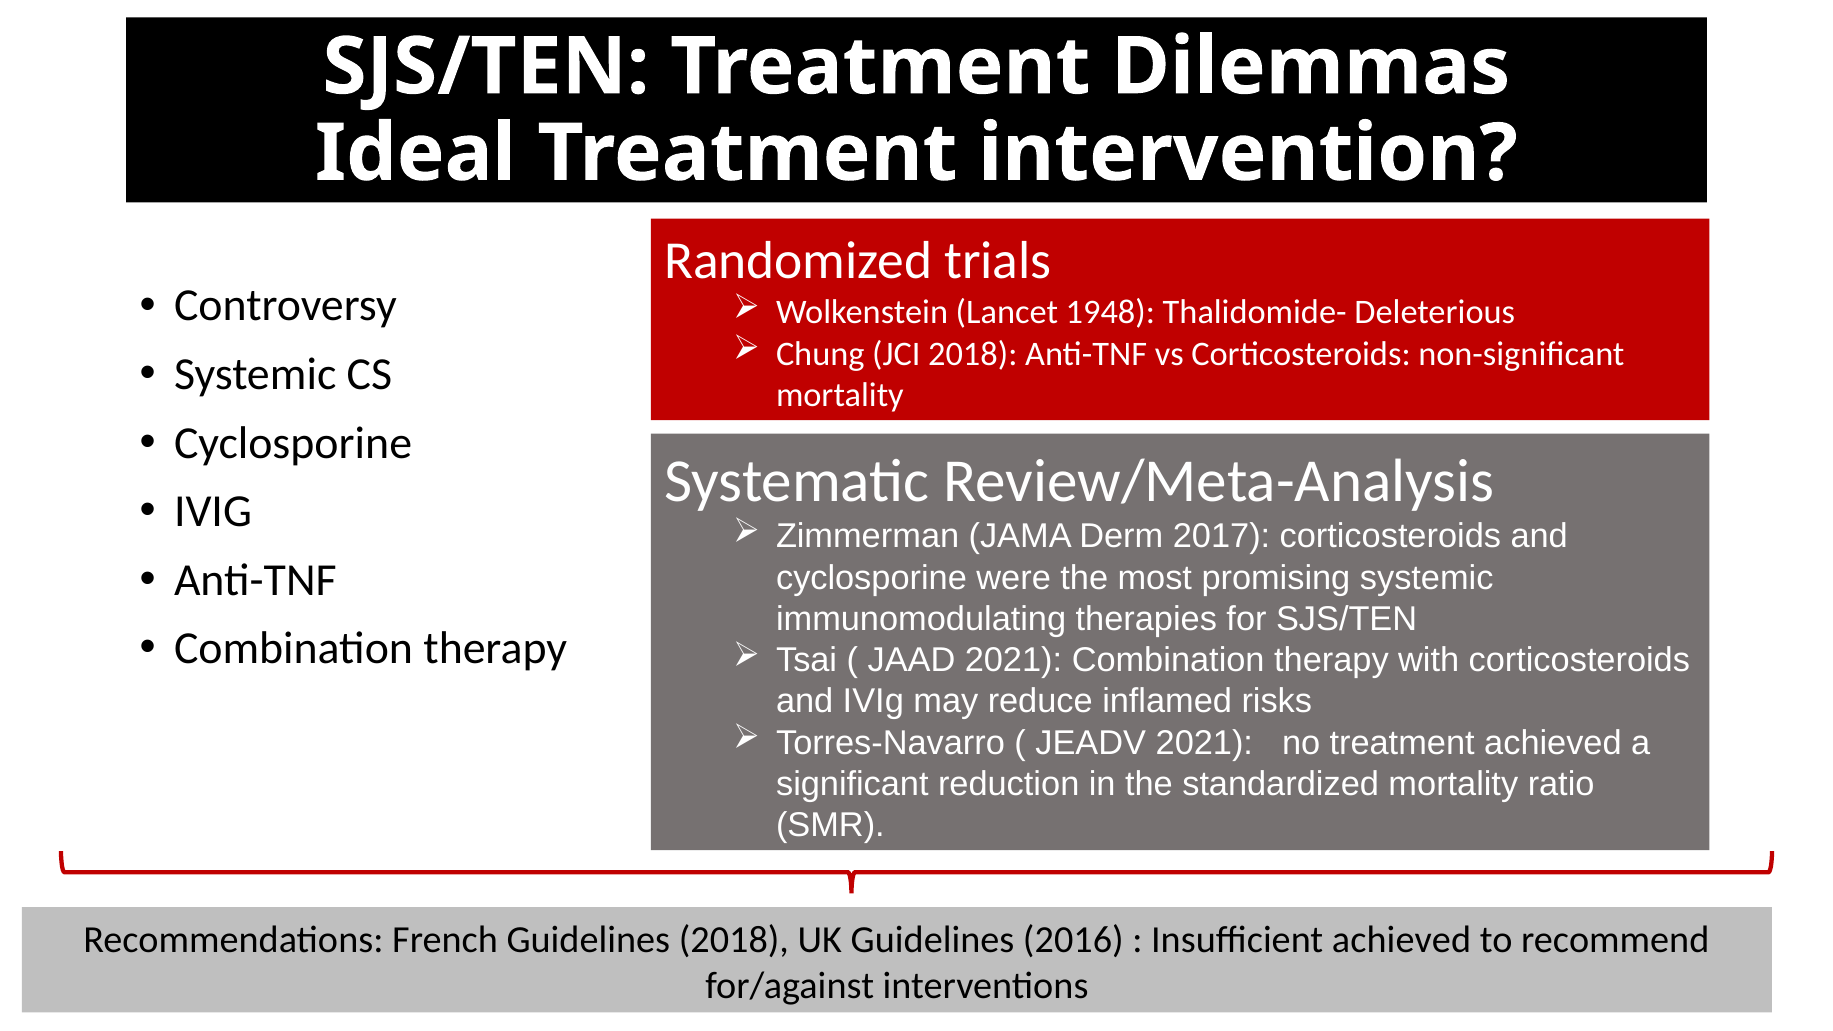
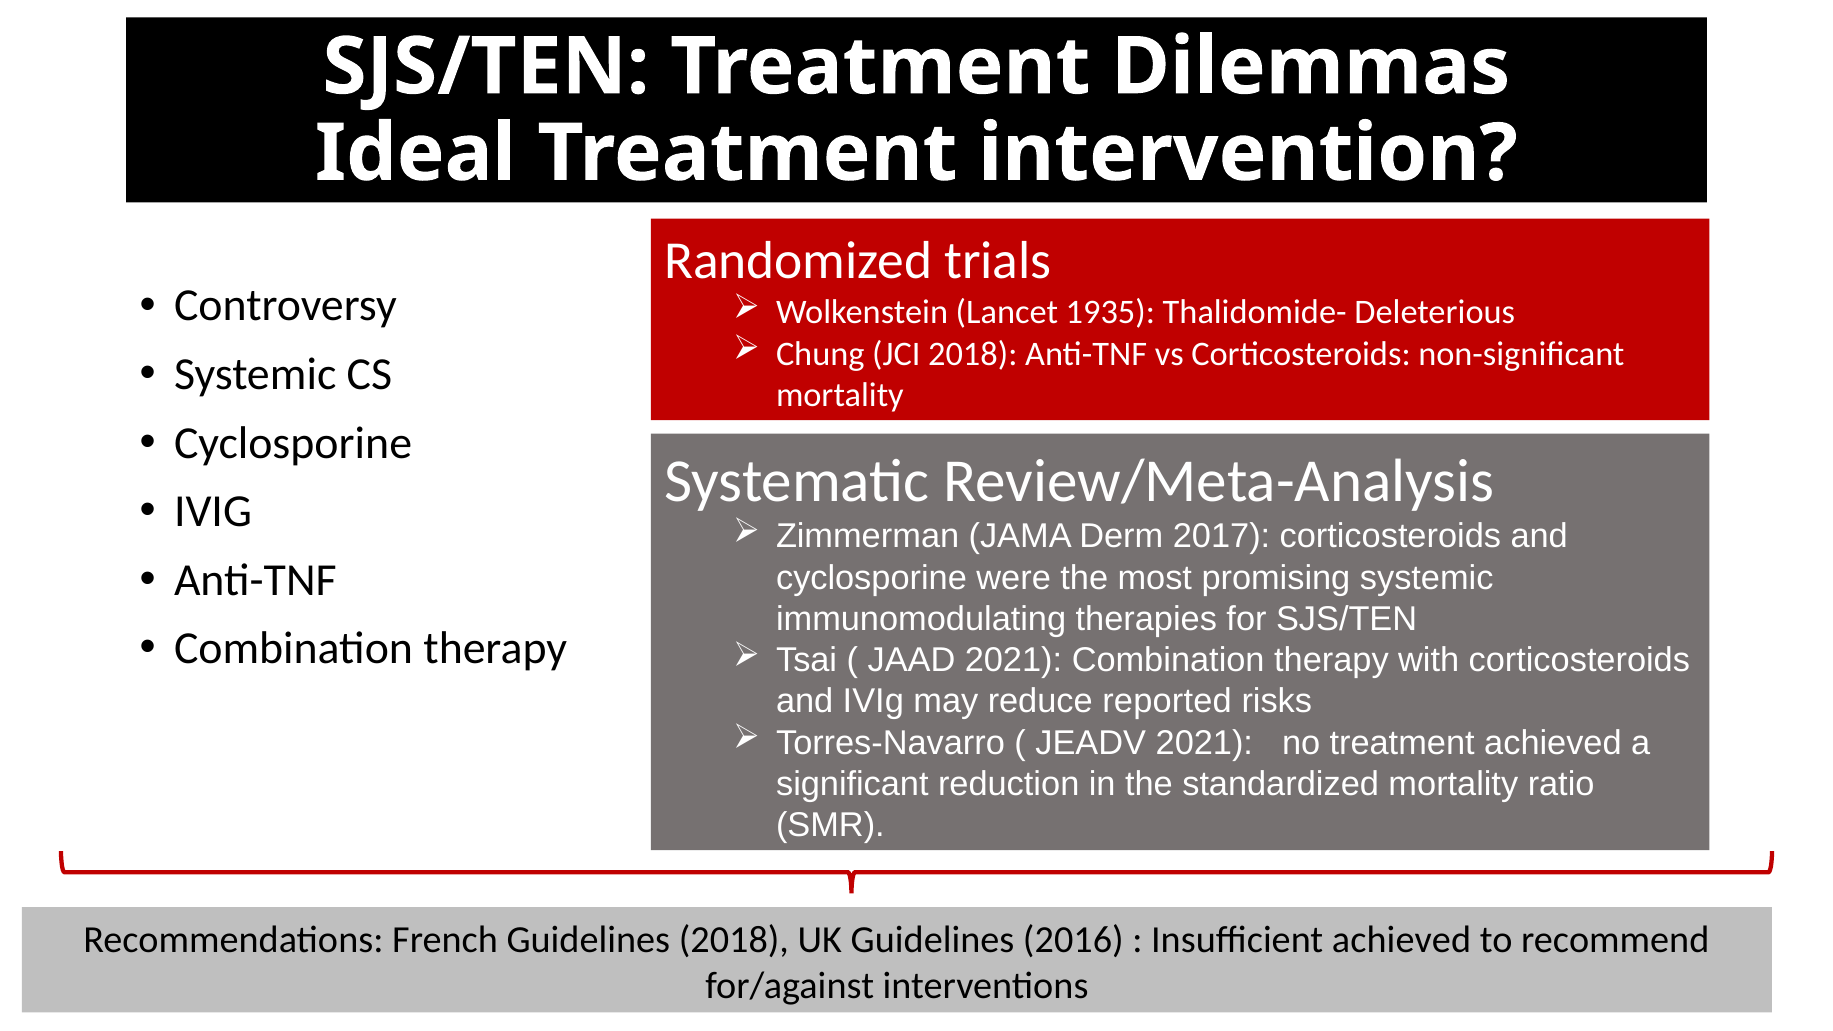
1948: 1948 -> 1935 (1110, 313)
inflamed: inflamed -> reported (1167, 702)
